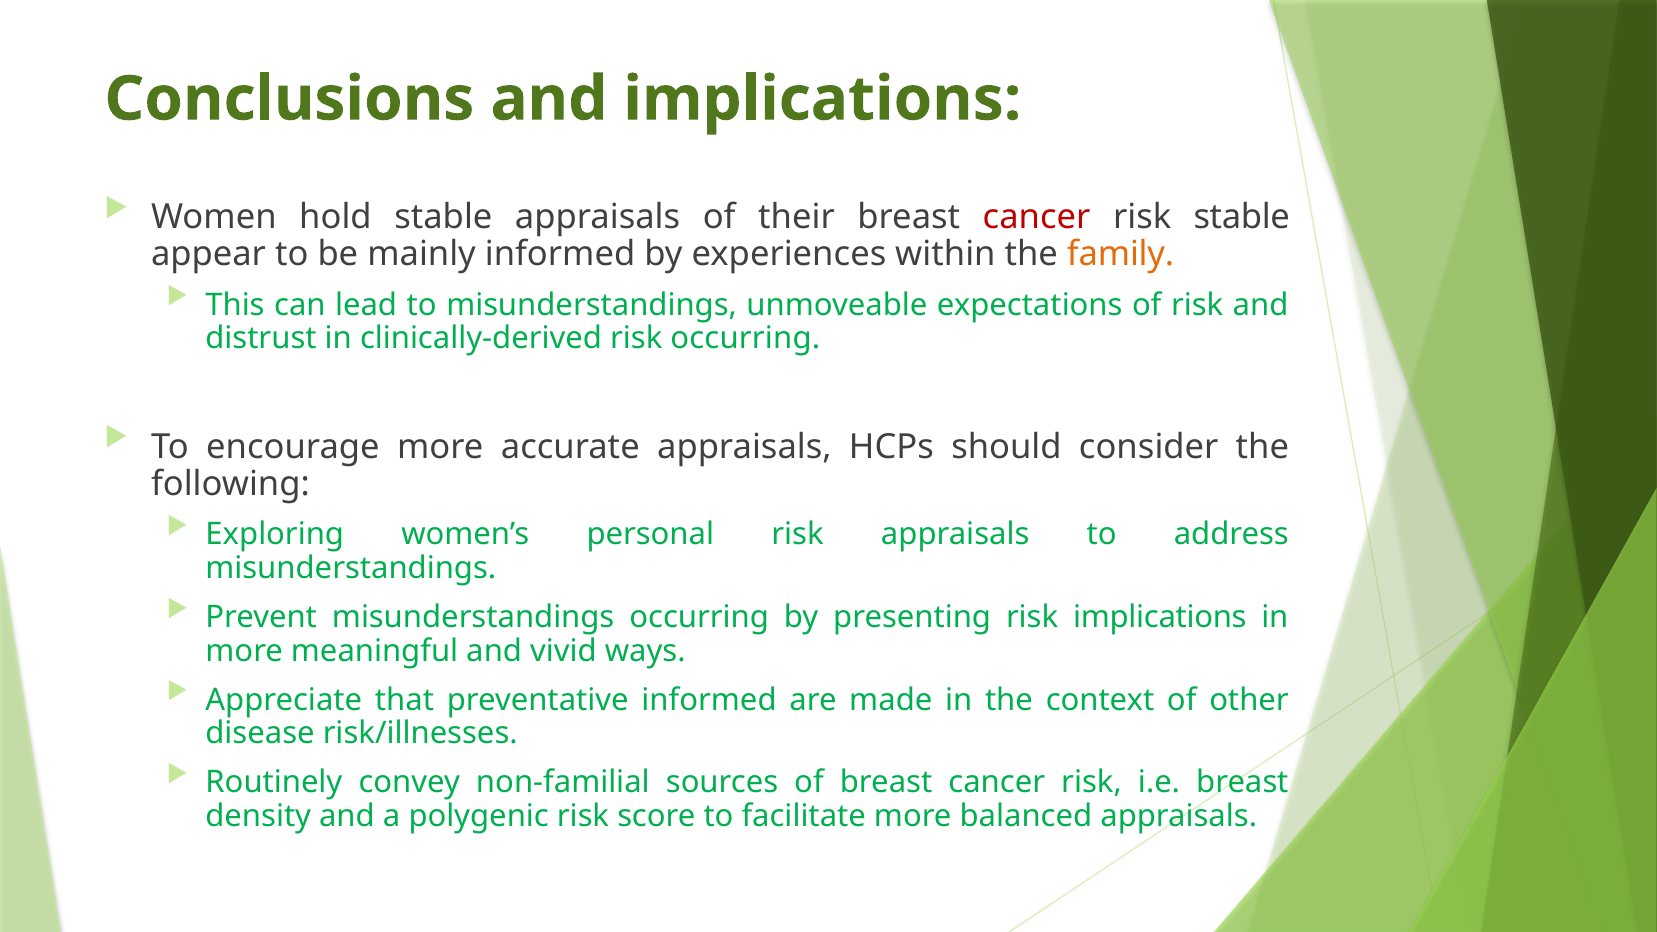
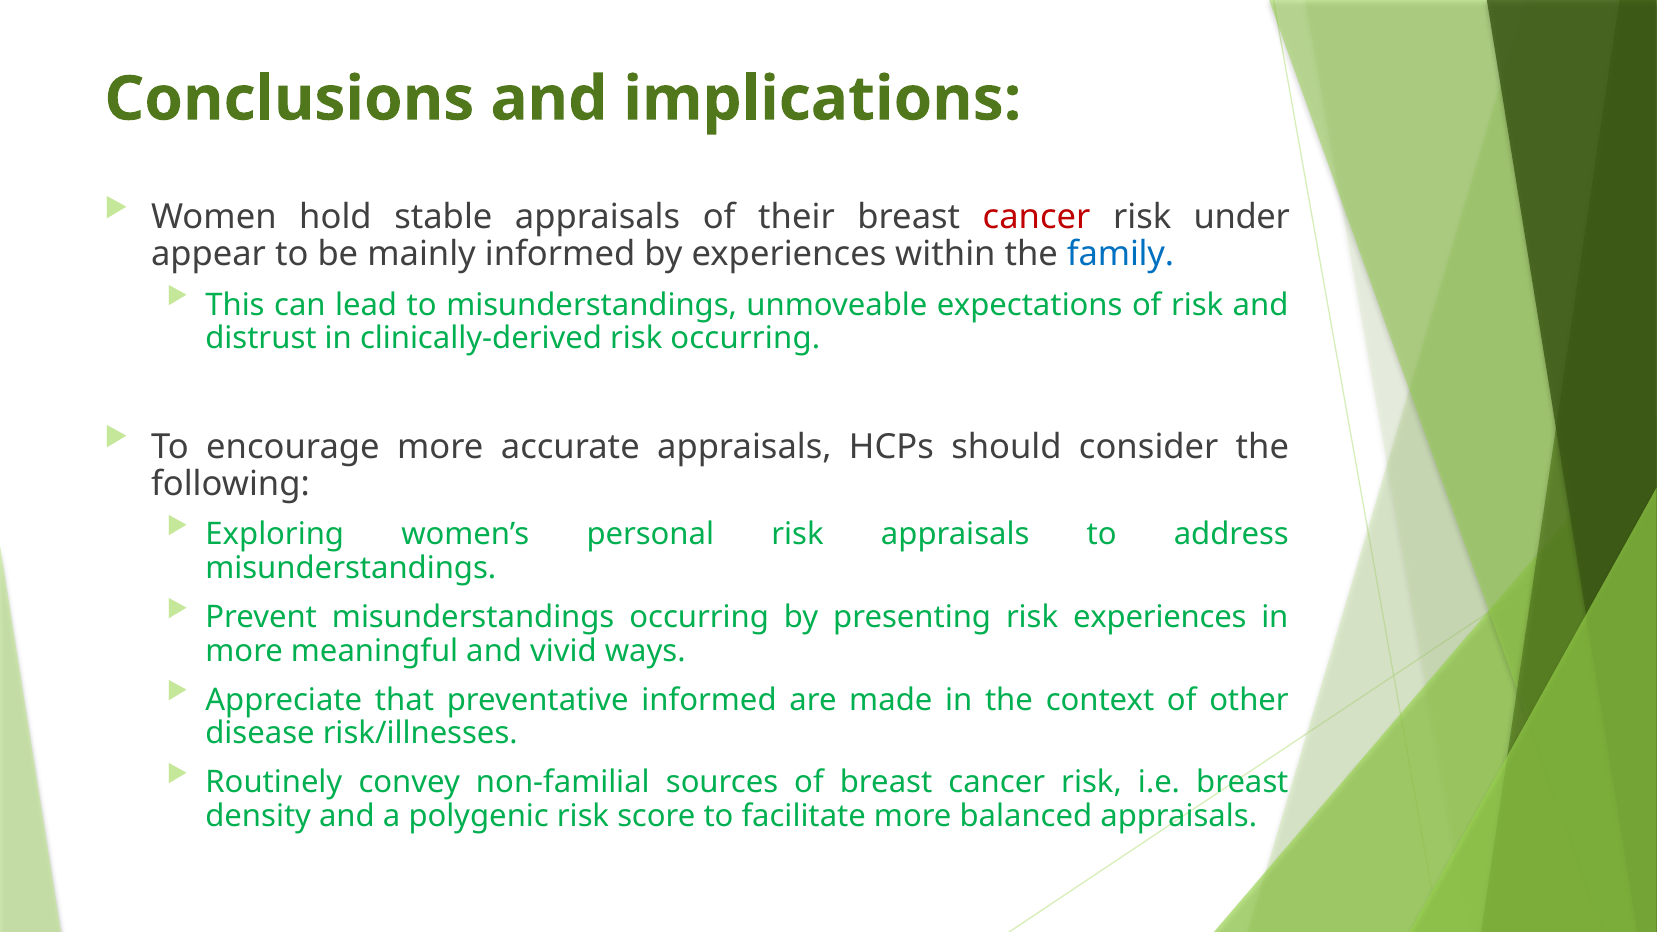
risk stable: stable -> under (1242, 217)
family colour: orange -> blue (1121, 255)
risk implications: implications -> experiences (1160, 617)
